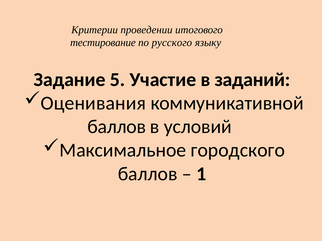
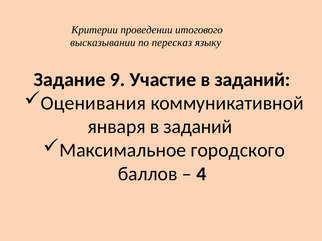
тестирование: тестирование -> высказывании (103, 43)
русского: русского -> пересказ (172, 43)
5: 5 -> 9 (118, 80)
баллов: баллов -> января (117, 127)
условий: условий -> заданий (198, 127)
1: 1 -> 4 (201, 174)
